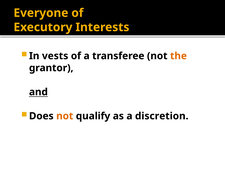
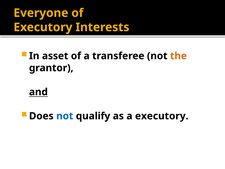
vests: vests -> asset (55, 56)
not colour: orange -> blue (65, 116)
a discretion: discretion -> executory (162, 116)
